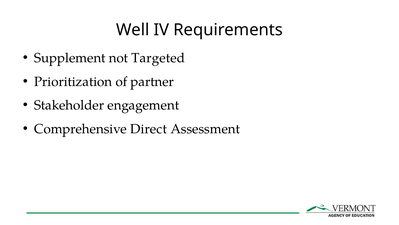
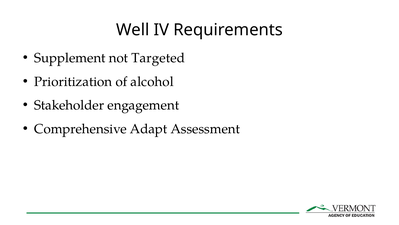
partner: partner -> alcohol (152, 81)
Direct: Direct -> Adapt (149, 129)
